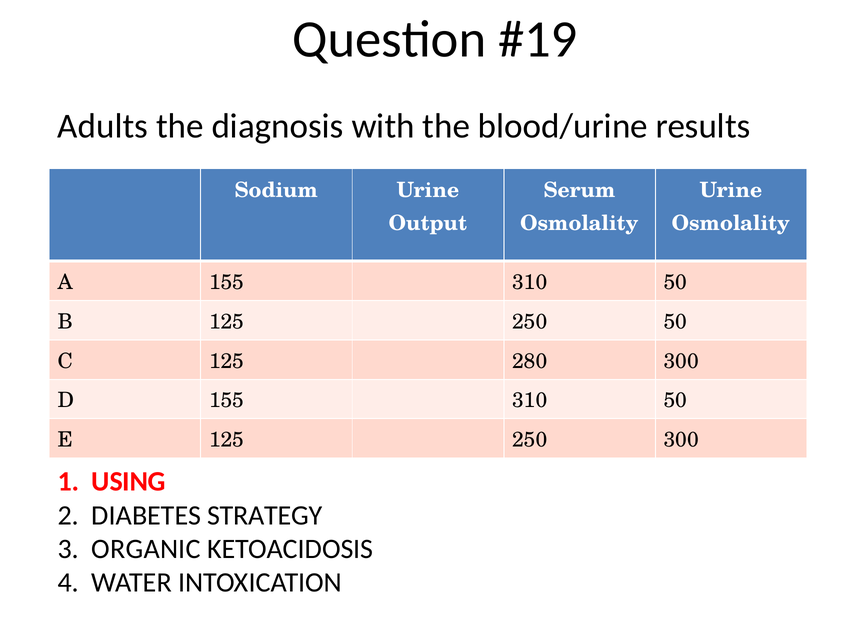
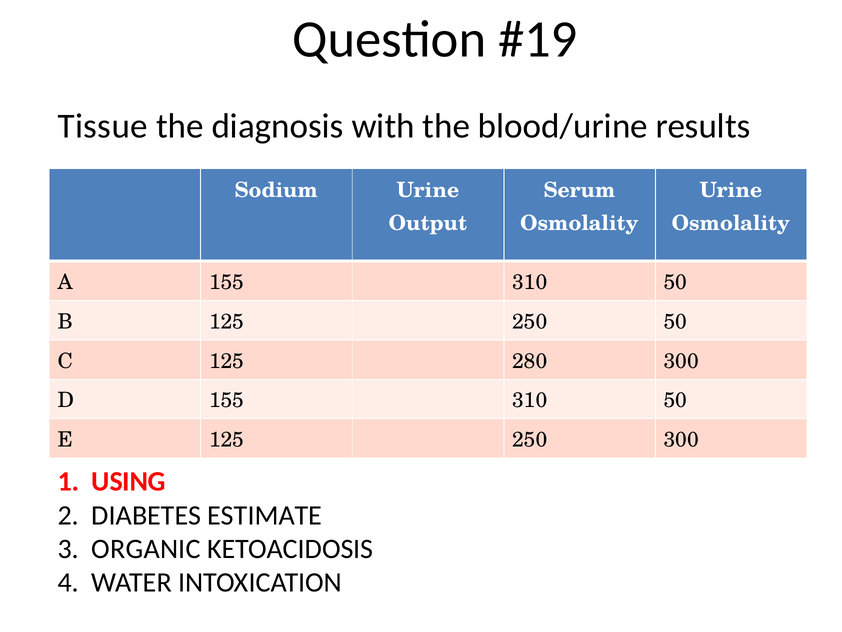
Adults: Adults -> Tissue (103, 126)
STRATEGY: STRATEGY -> ESTIMATE (265, 515)
